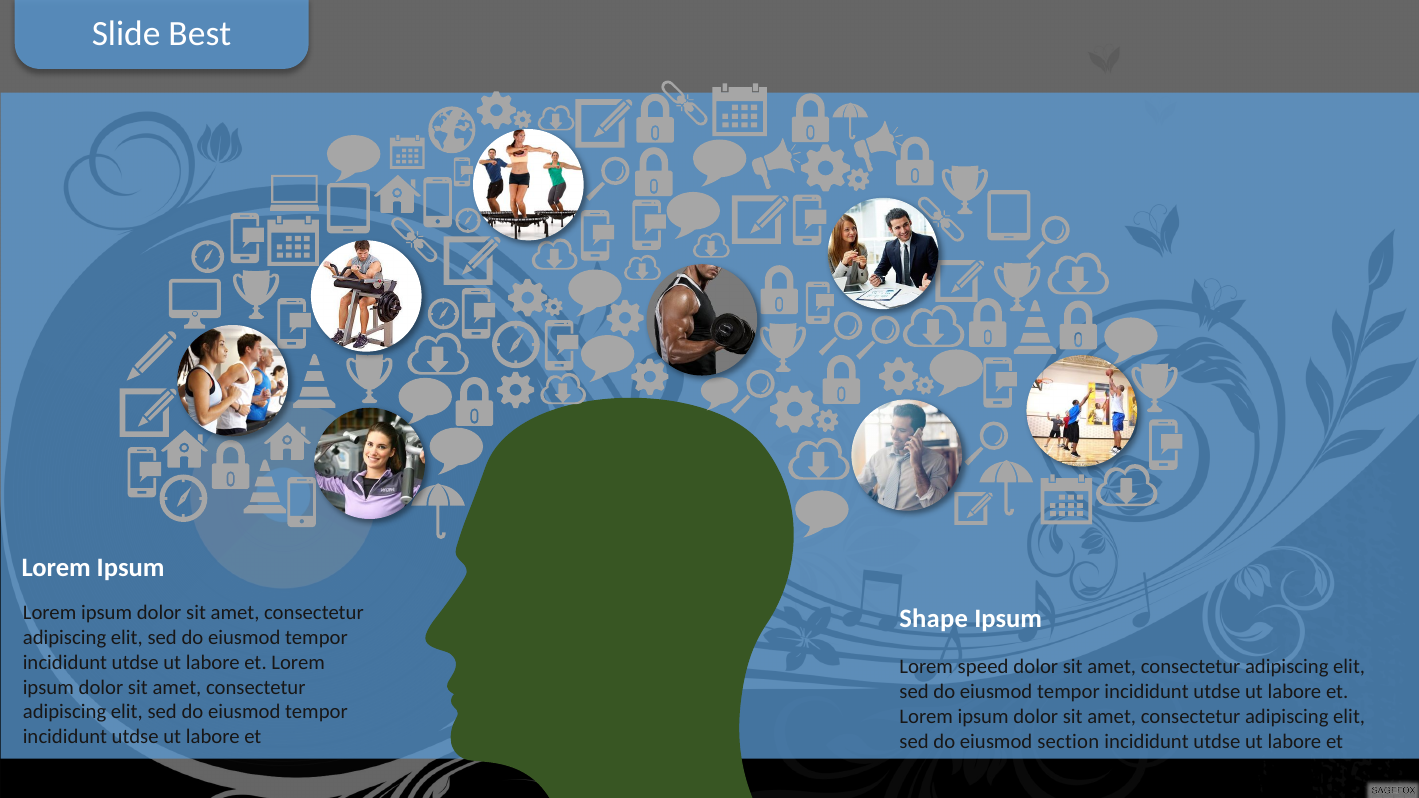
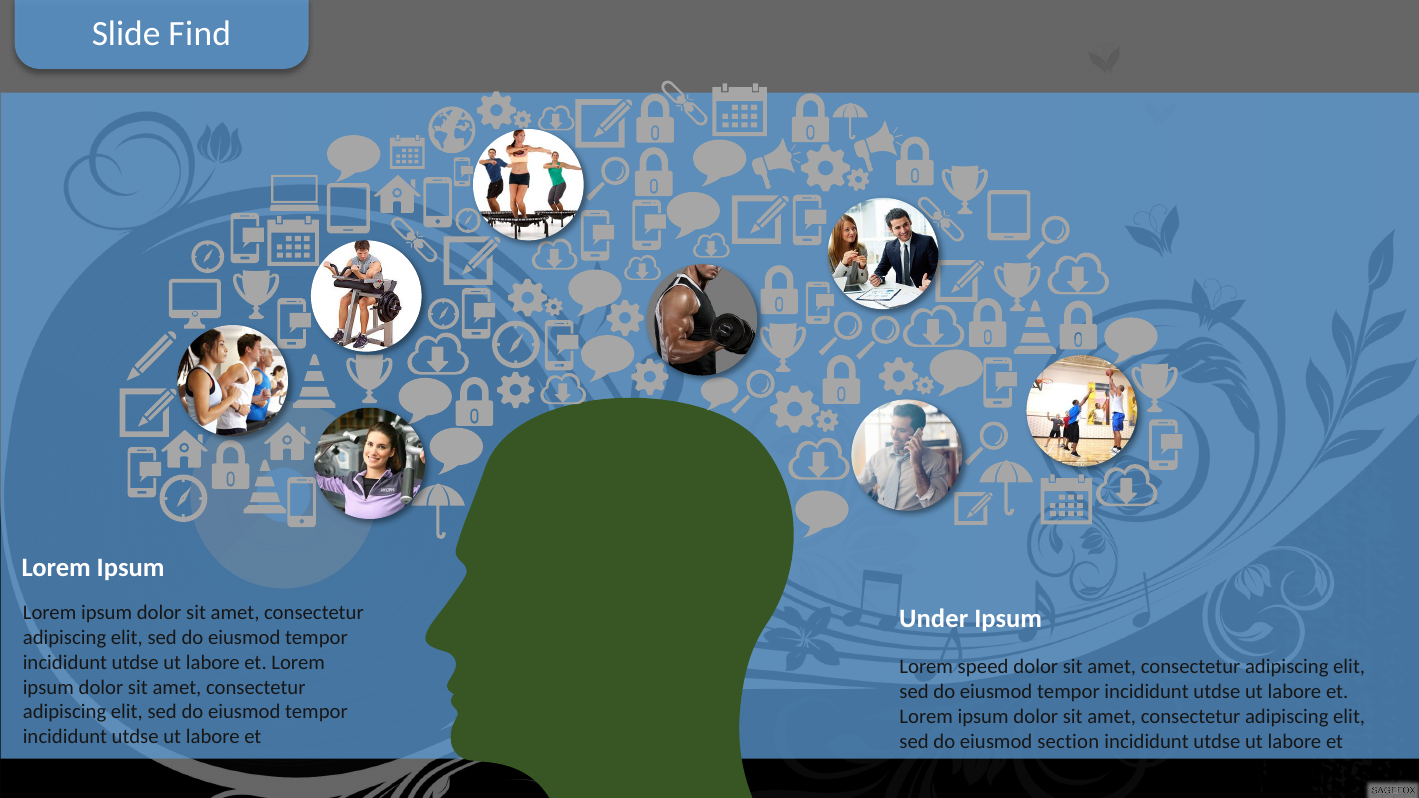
Best: Best -> Find (200, 33)
Shape: Shape -> Under (934, 619)
